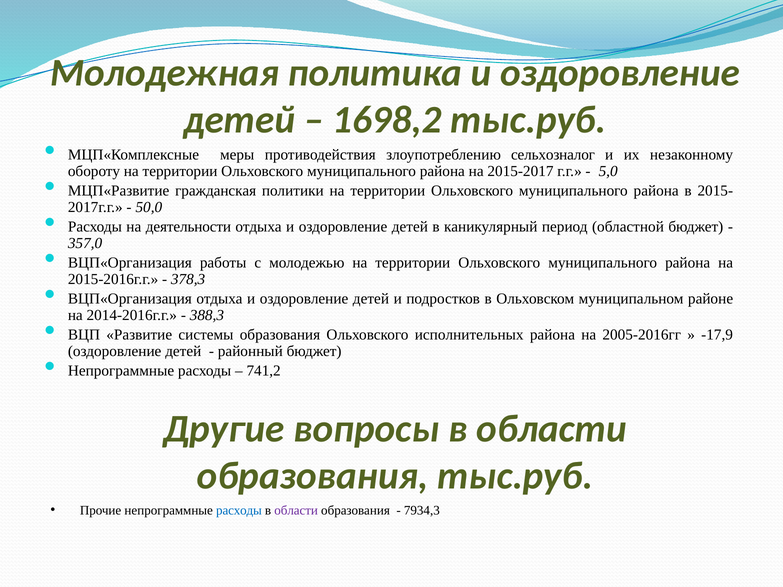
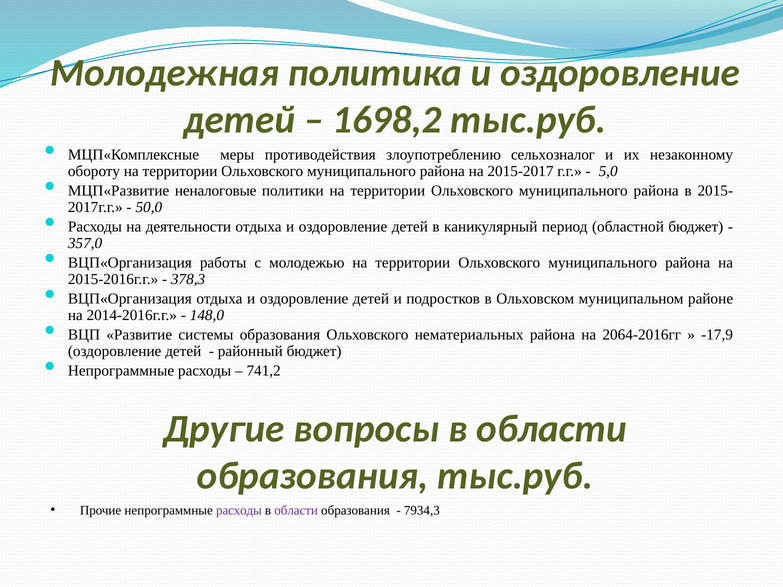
гражданская: гражданская -> неналоговые (216, 191)
388,3: 388,3 -> 148,0 (207, 315)
исполнительных: исполнительных -> нематериальных (469, 335)
2005-2016гг: 2005-2016гг -> 2064-2016гг (642, 335)
расходы colour: blue -> purple (239, 511)
